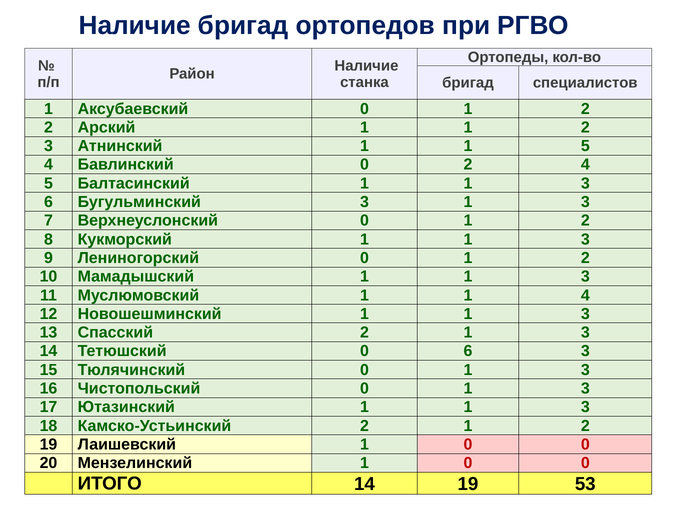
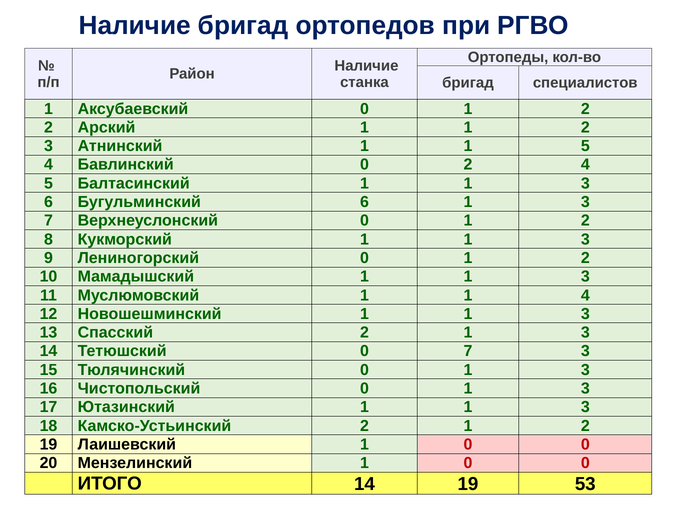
Бугульминский 3: 3 -> 6 (365, 202)
0 6: 6 -> 7 (468, 351)
